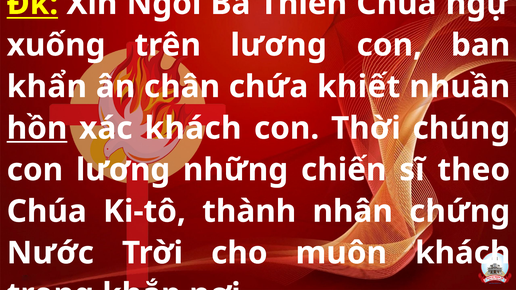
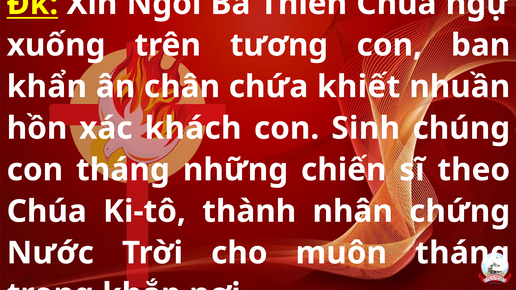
trên lương: lương -> tương (279, 45)
hồn underline: present -> none (37, 128)
Thời: Thời -> Sinh (366, 128)
con lương: lương -> tháng (123, 170)
khách: khách -> tháng (463, 253)
